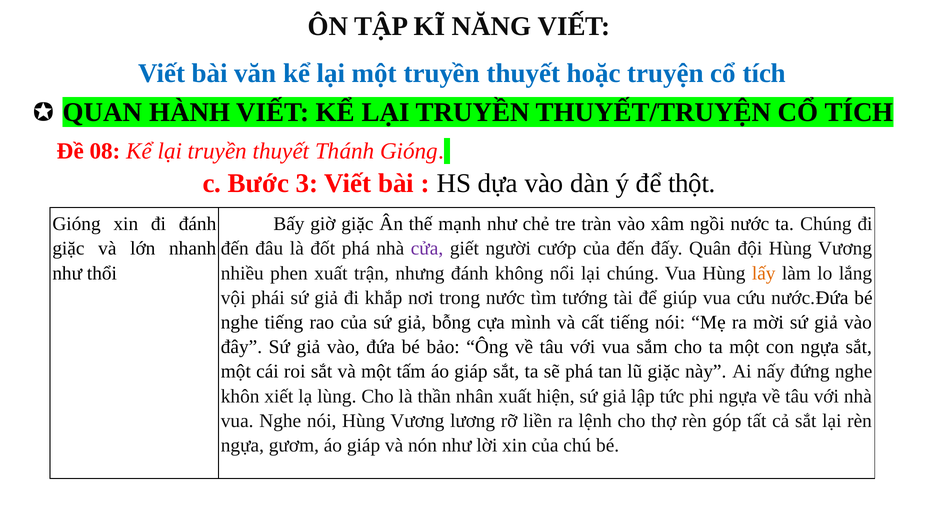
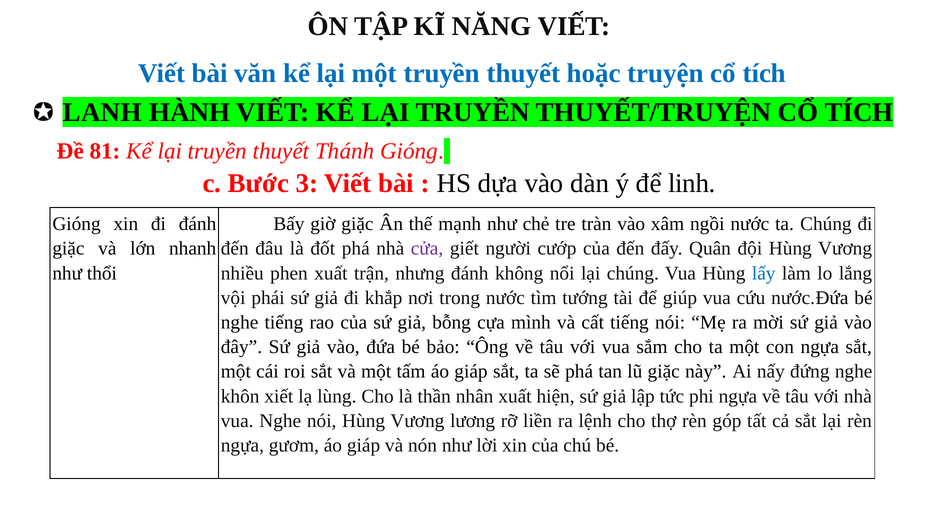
QUAN: QUAN -> LANH (102, 112)
08: 08 -> 81 (105, 151)
thột: thột -> linh (692, 183)
lấy colour: orange -> blue (764, 273)
